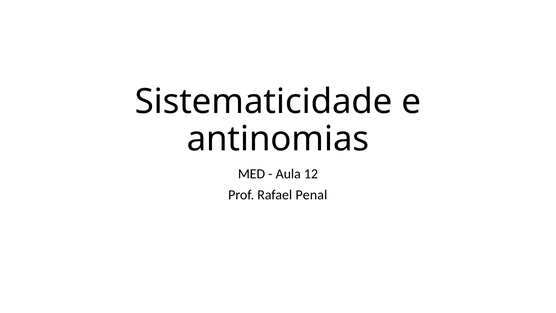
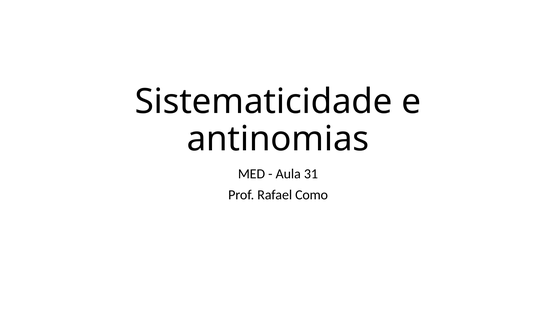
12: 12 -> 31 (311, 174)
Penal: Penal -> Como (312, 195)
